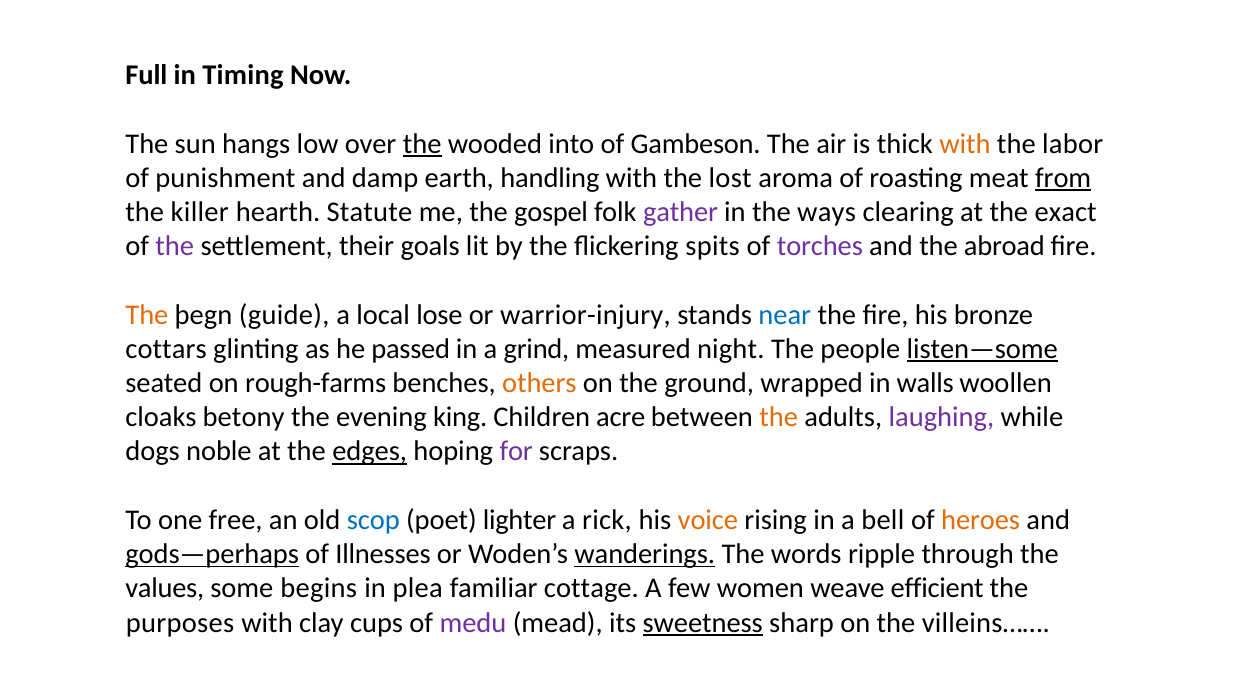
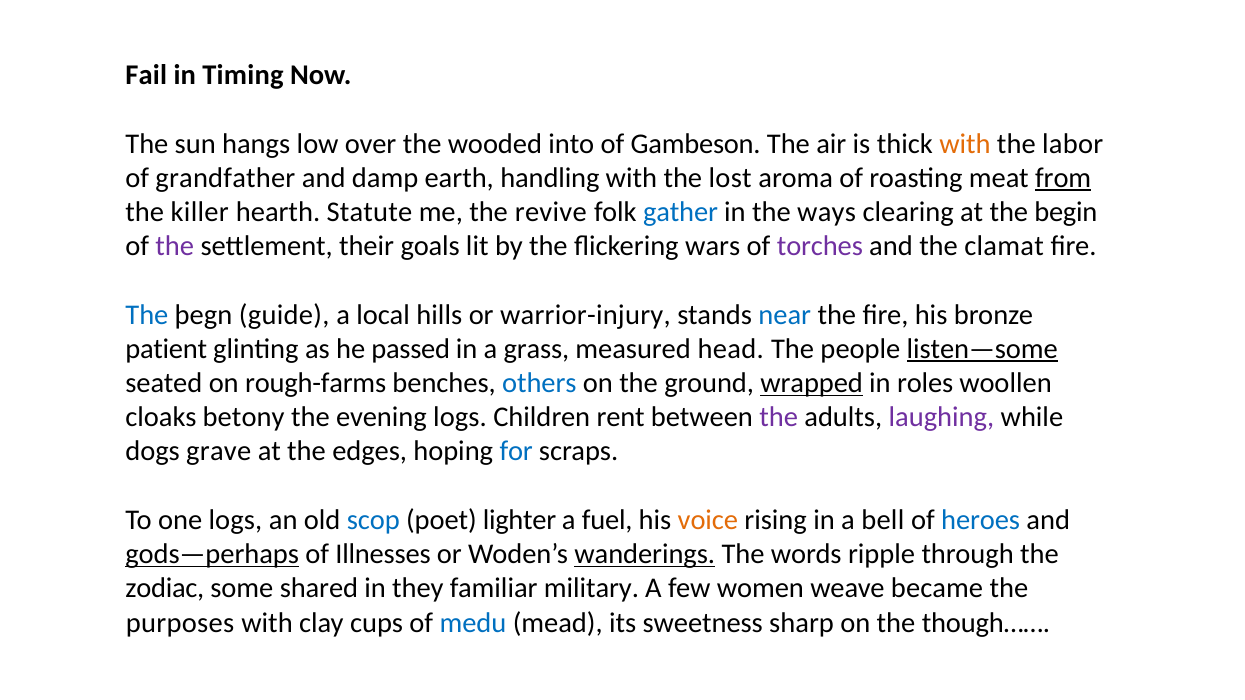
Full: Full -> Fail (146, 75)
the underline: present -> none (422, 144)
punishment: punishment -> grandfather (225, 178)
gospel: gospel -> revive (551, 212)
gather colour: purple -> blue (680, 212)
exact: exact -> begin (1066, 212)
spits: spits -> wars (713, 246)
abroad: abroad -> clamat (1004, 246)
The colour: orange -> blue (147, 315)
lose: lose -> hills (439, 315)
cottars: cottars -> patient (166, 349)
grind: grind -> grass (536, 349)
night: night -> head (731, 349)
others colour: orange -> blue (539, 383)
wrapped underline: none -> present (812, 383)
walls: walls -> roles (925, 383)
evening king: king -> logs (460, 418)
acre: acre -> rent (621, 418)
the colour: orange -> purple (779, 418)
noble: noble -> grave (219, 452)
edges underline: present -> none (370, 452)
for colour: purple -> blue (516, 452)
one free: free -> logs (235, 520)
rick: rick -> fuel (607, 520)
heroes colour: orange -> blue (981, 520)
values: values -> zodiac (165, 589)
begins: begins -> shared (319, 589)
plea: plea -> they (418, 589)
cottage: cottage -> military (591, 589)
efficient: efficient -> became (937, 589)
medu colour: purple -> blue (473, 623)
sweetness underline: present -> none (703, 623)
villeins……: villeins…… -> though…… (986, 623)
